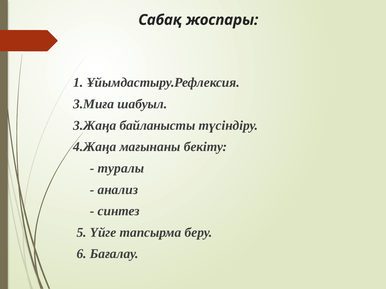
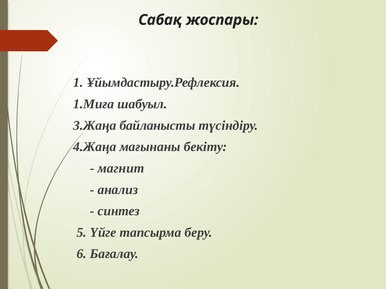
3.Миға: 3.Миға -> 1.Миға (94, 104)
туралы: туралы -> магнит (121, 168)
